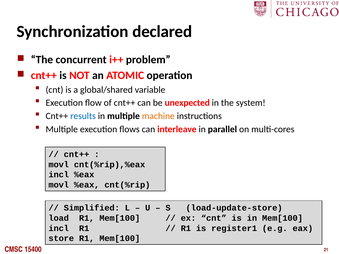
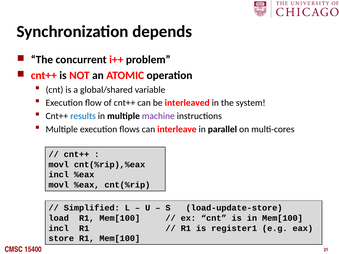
declared: declared -> depends (162, 31)
unexpected: unexpected -> interleaved (187, 103)
machine colour: orange -> purple (158, 116)
